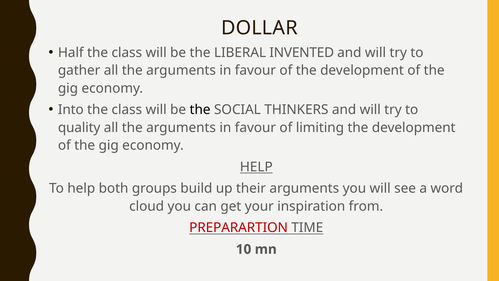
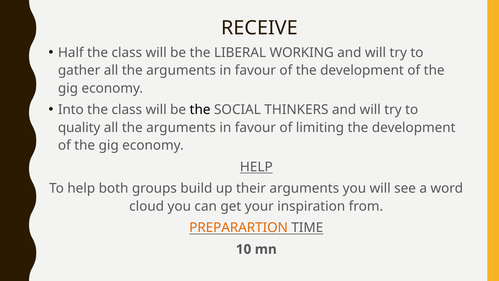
DOLLAR: DOLLAR -> RECEIVE (259, 28)
INVENTED: INVENTED -> WORKING (302, 53)
PREPARARTION colour: red -> orange (239, 228)
